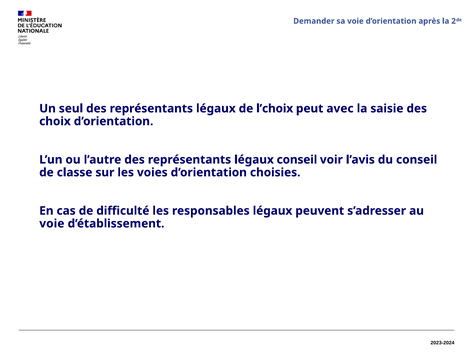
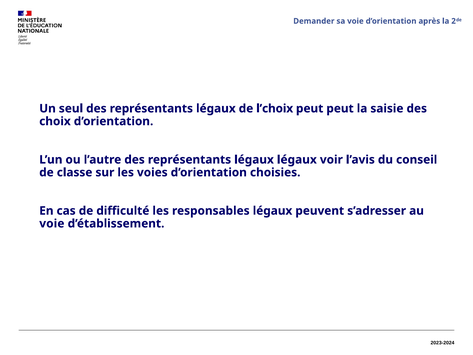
peut avec: avec -> peut (340, 108)
légaux conseil: conseil -> légaux (297, 160)
